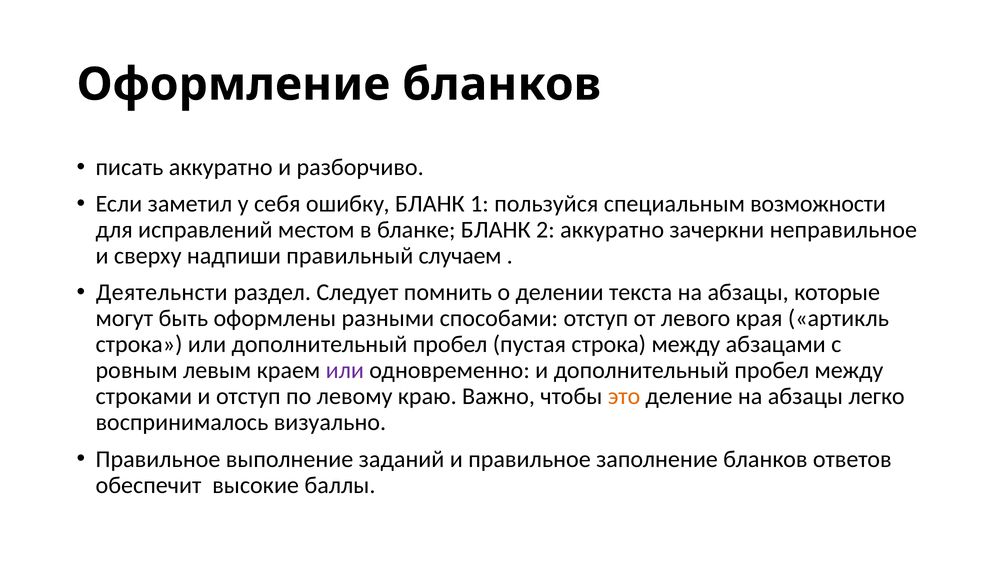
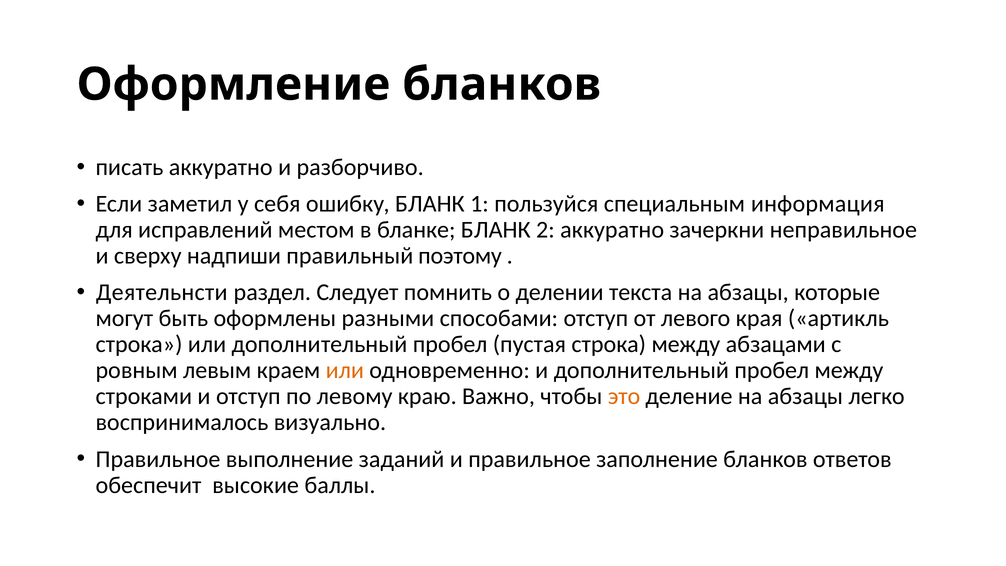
возможности: возможности -> информация (818, 204)
случаем: случаем -> поэтому (460, 256)
или colour: purple -> orange (345, 370)
